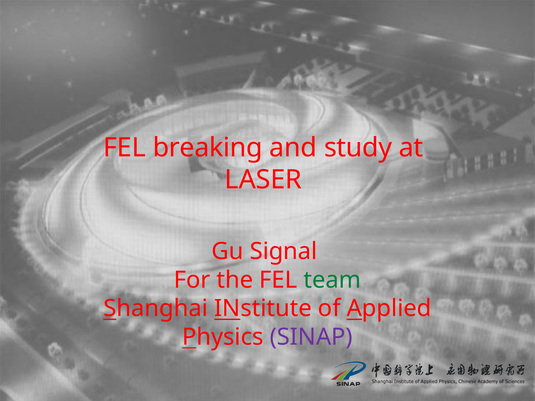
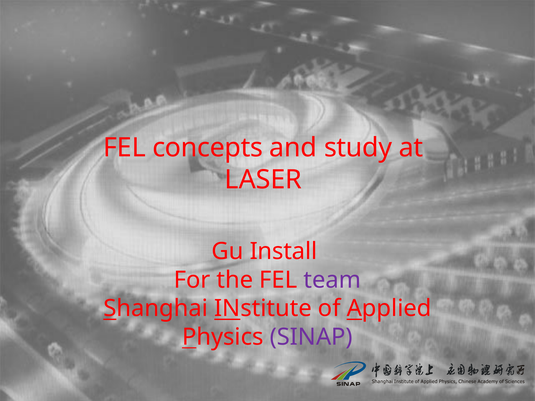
breaking: breaking -> concepts (208, 148)
Signal: Signal -> Install (284, 252)
team colour: green -> purple (332, 280)
